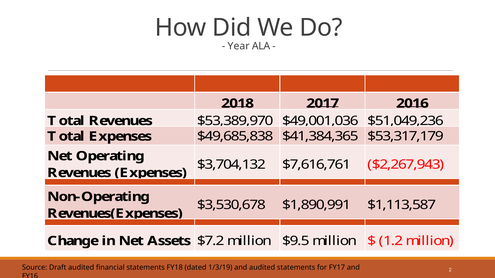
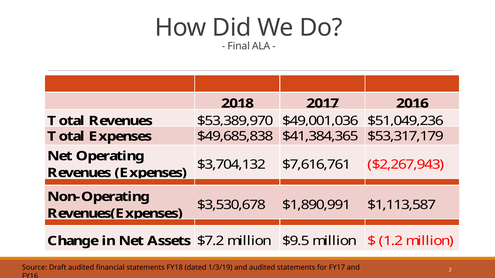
Year: Year -> Final (239, 46)
